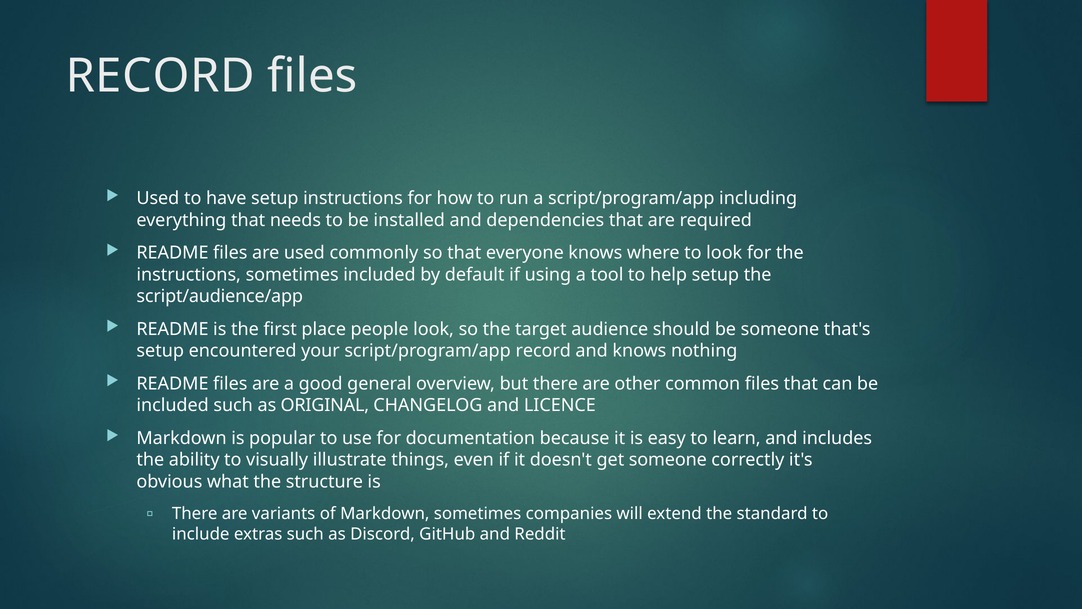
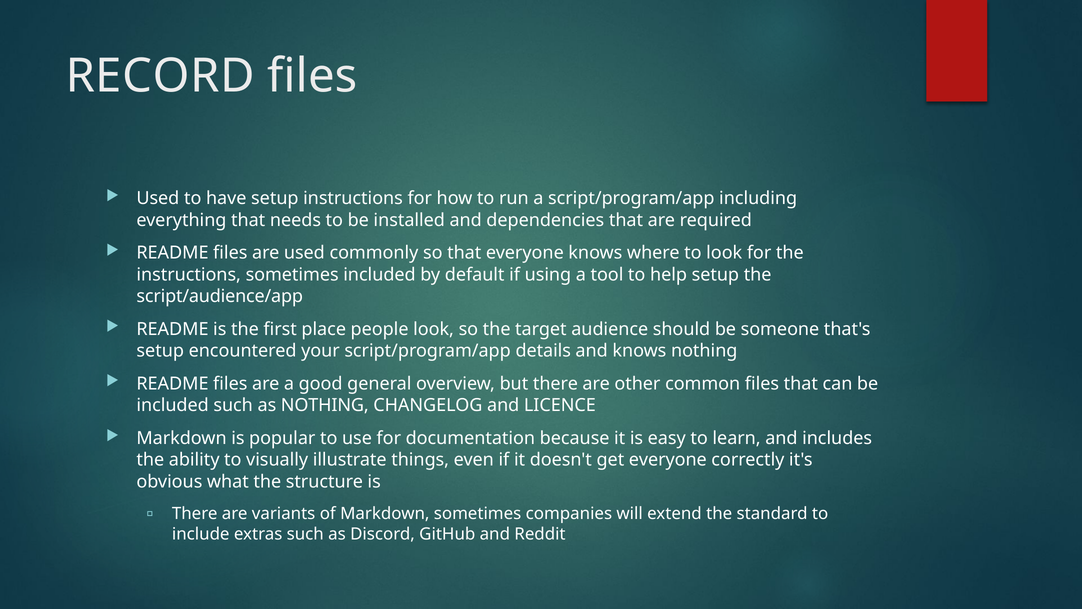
script/program/app record: record -> details (543, 351)
as ORIGINAL: ORIGINAL -> NOTHING (325, 405)
get someone: someone -> everyone (668, 460)
